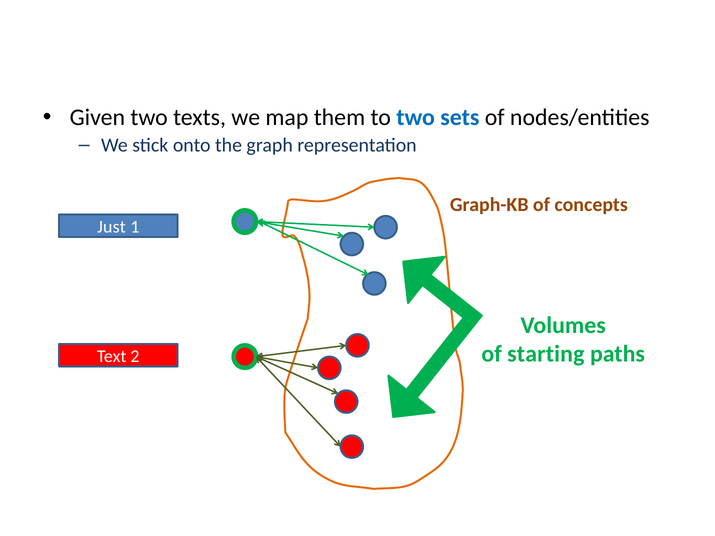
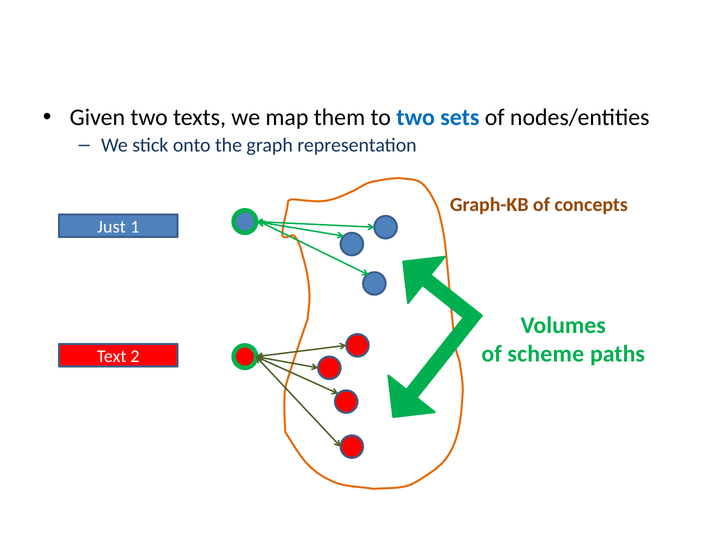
starting: starting -> scheme (546, 354)
